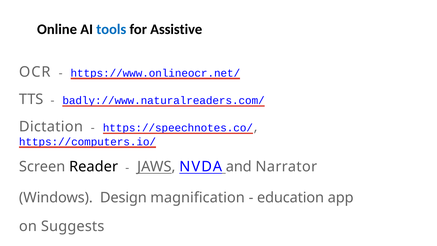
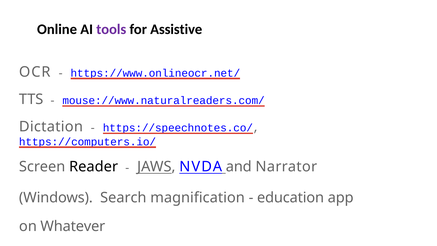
tools colour: blue -> purple (111, 29)
badly://www.naturalreaders.com/: badly://www.naturalreaders.com/ -> mouse://www.naturalreaders.com/ (164, 101)
Design: Design -> Search (123, 197)
Suggests: Suggests -> Whatever (73, 226)
